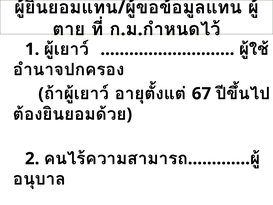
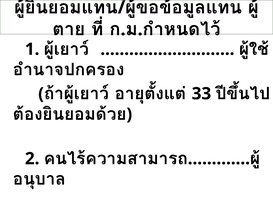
67: 67 -> 33 (201, 94)
